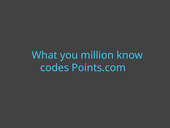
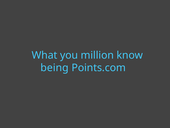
codes: codes -> being (55, 68)
